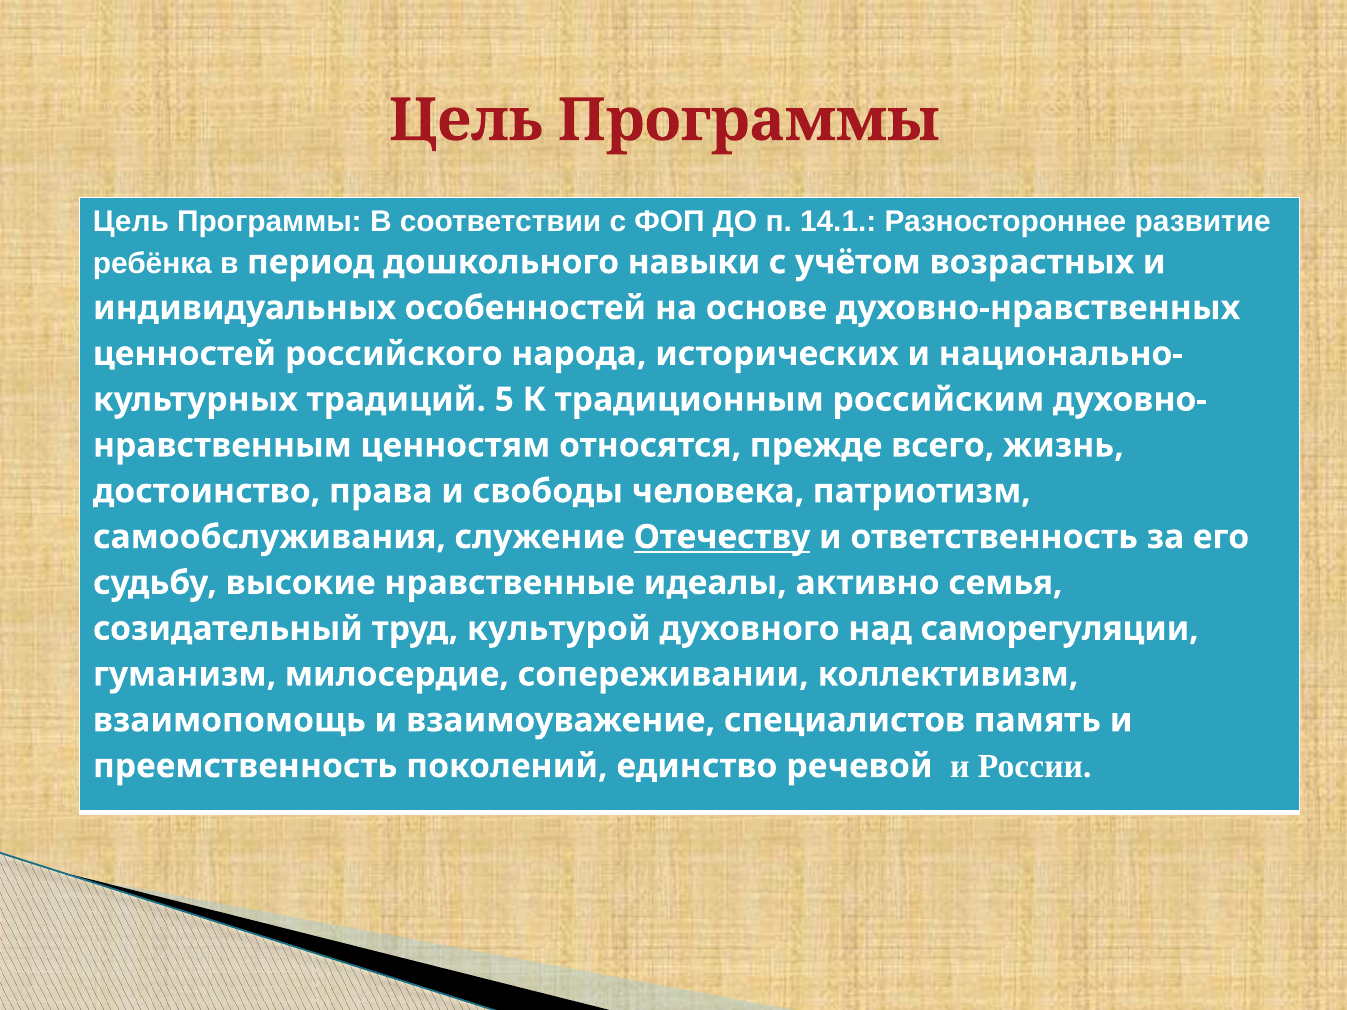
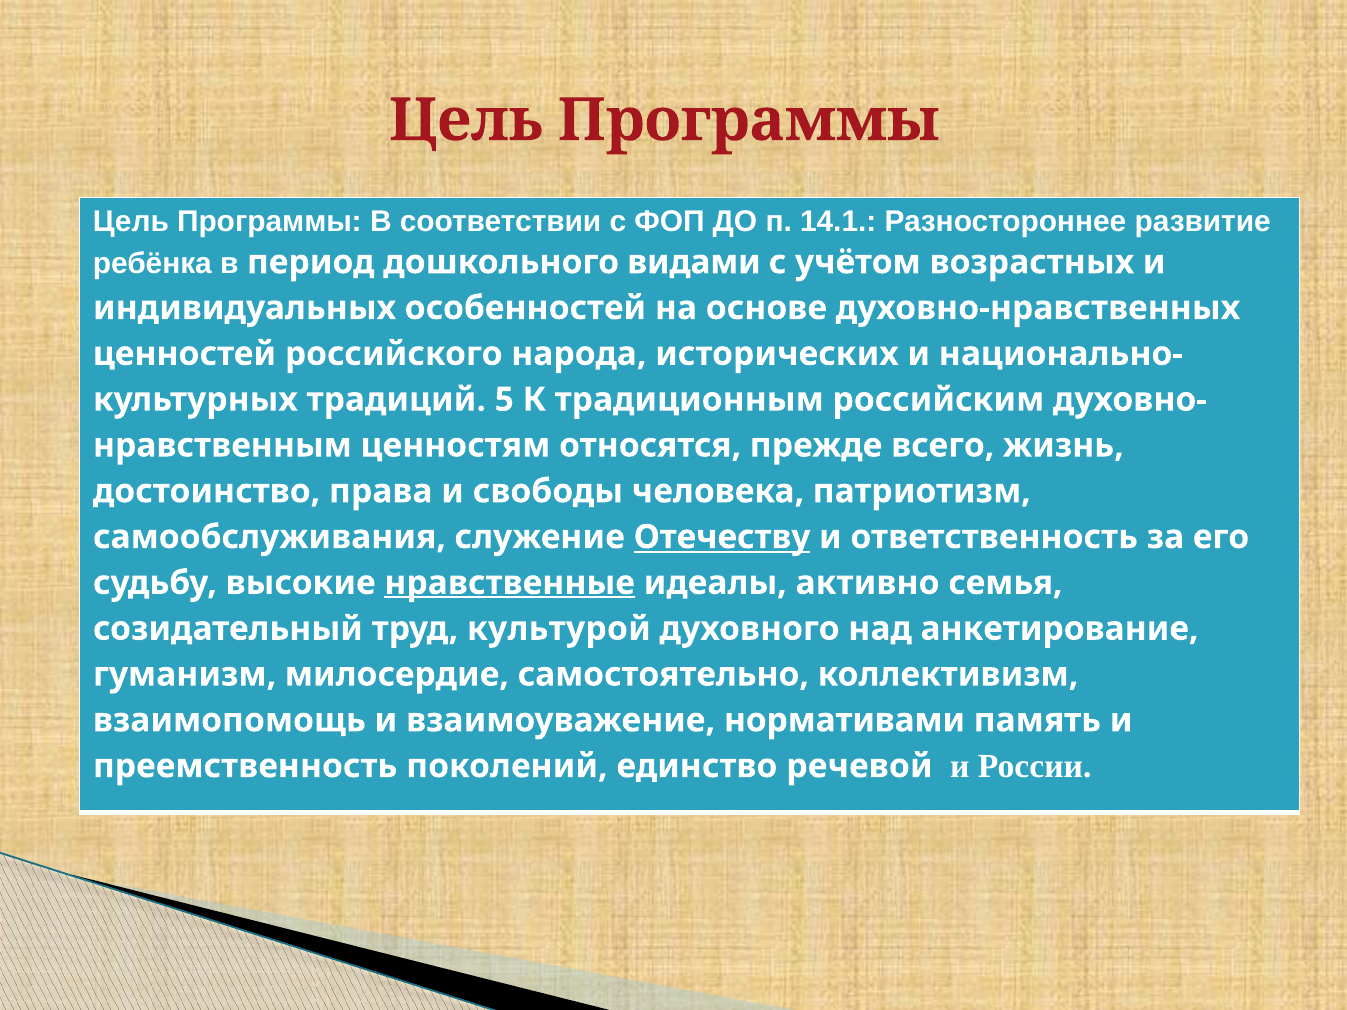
навыки: навыки -> видами (694, 262)
нравственные underline: none -> present (510, 583)
саморегуляции: саморегуляции -> анкетирование (1060, 629)
сопереживании: сопереживании -> самостоятельно (663, 675)
специалистов: специалистов -> нормативами (845, 720)
